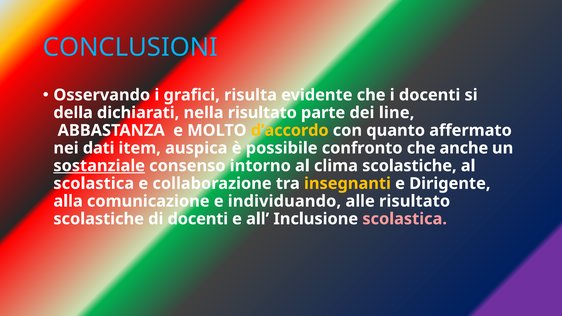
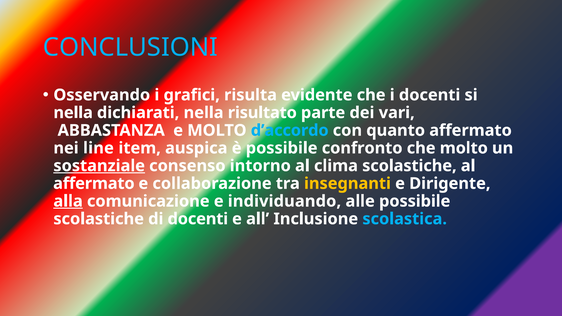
della: della -> nella (73, 113)
line: line -> vari (397, 113)
d’accordo colour: yellow -> light blue (290, 130)
dati: dati -> line (98, 148)
che anche: anche -> molto (464, 148)
scolastica: scolastica -> affermato (94, 184)
alla underline: none -> present (68, 201)
alle risultato: risultato -> possibile (415, 201)
scolastica colour: pink -> light blue (405, 219)
